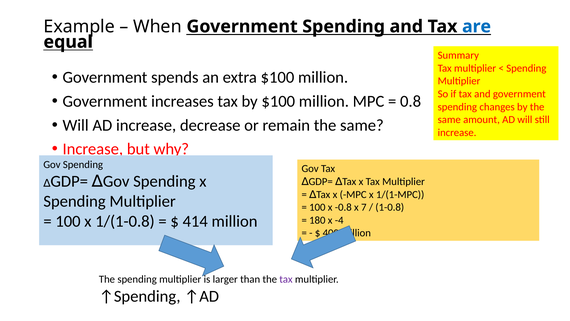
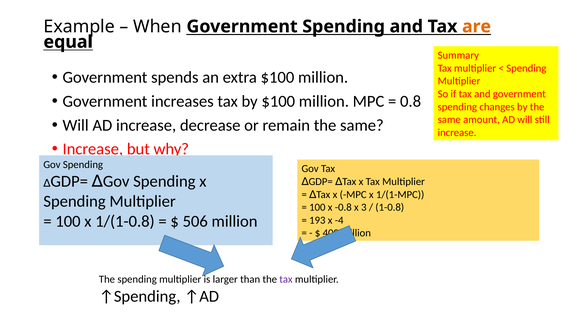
are colour: blue -> orange (477, 26)
7: 7 -> 3 (364, 207)
414: 414 -> 506 (195, 221)
180: 180 -> 193 (317, 220)
